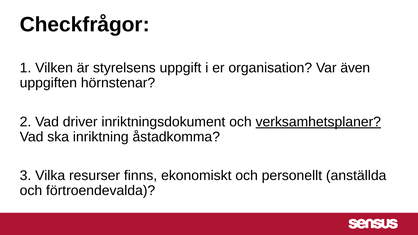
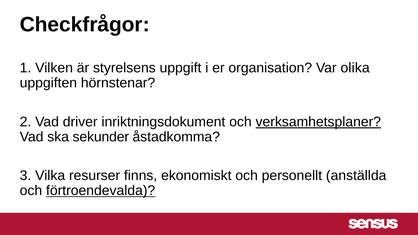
även: även -> olika (355, 68)
inriktning: inriktning -> sekunder (101, 137)
förtroendevalda underline: none -> present (101, 191)
